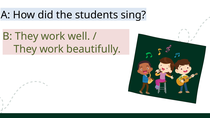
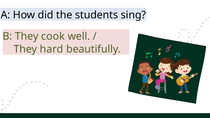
B They work: work -> cook (53, 36)
work: work -> hard (52, 49)
